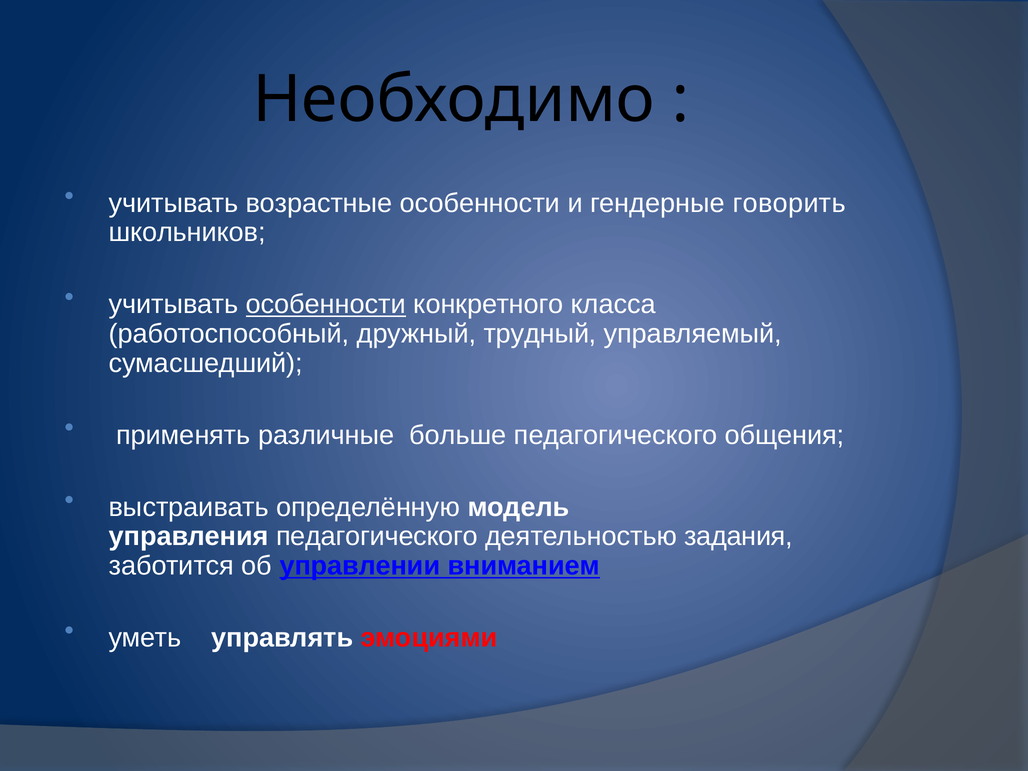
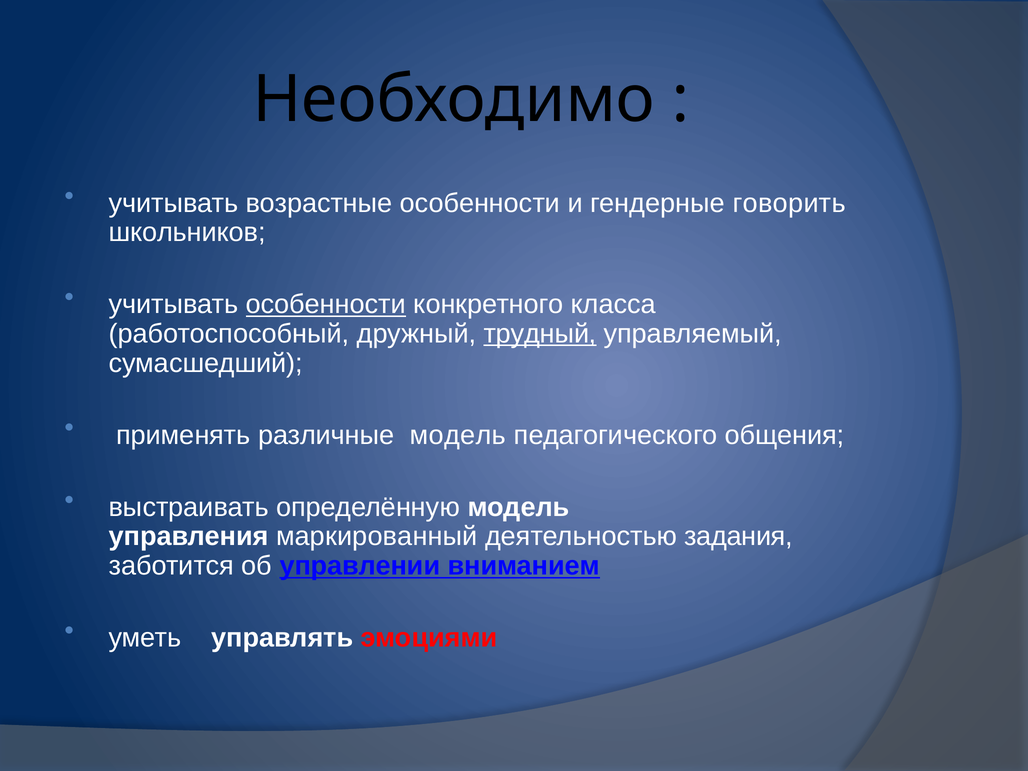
трудный underline: none -> present (540, 334)
различные больше: больше -> модель (458, 435)
управления педагогического: педагогического -> маркированный (377, 536)
